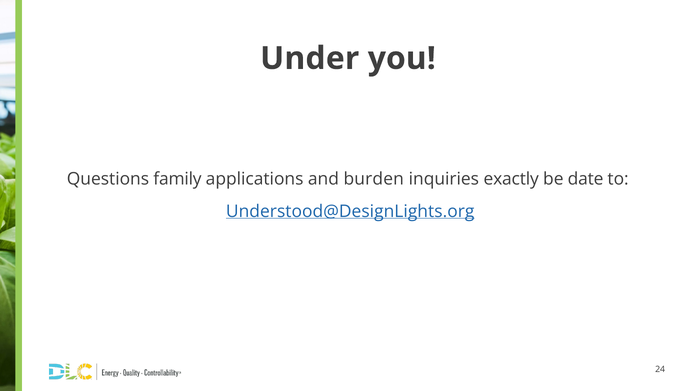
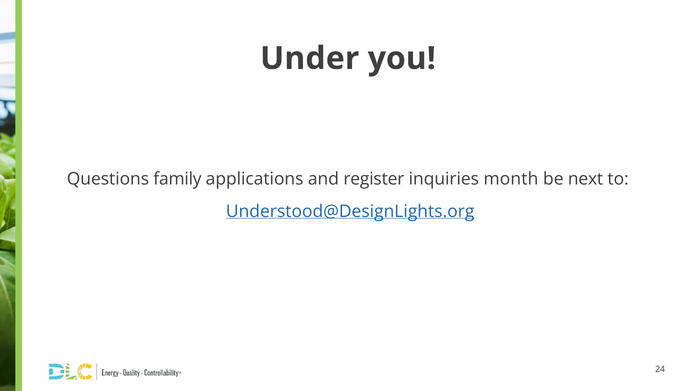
burden: burden -> register (374, 179)
exactly: exactly -> month (511, 179)
date: date -> next (586, 179)
